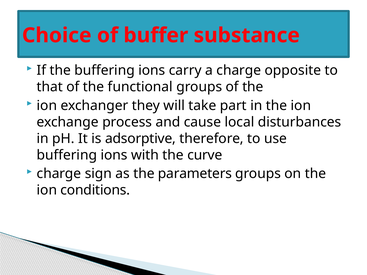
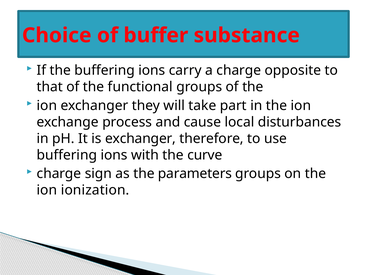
is adsorptive: adsorptive -> exchanger (140, 139)
conditions: conditions -> ionization (95, 190)
